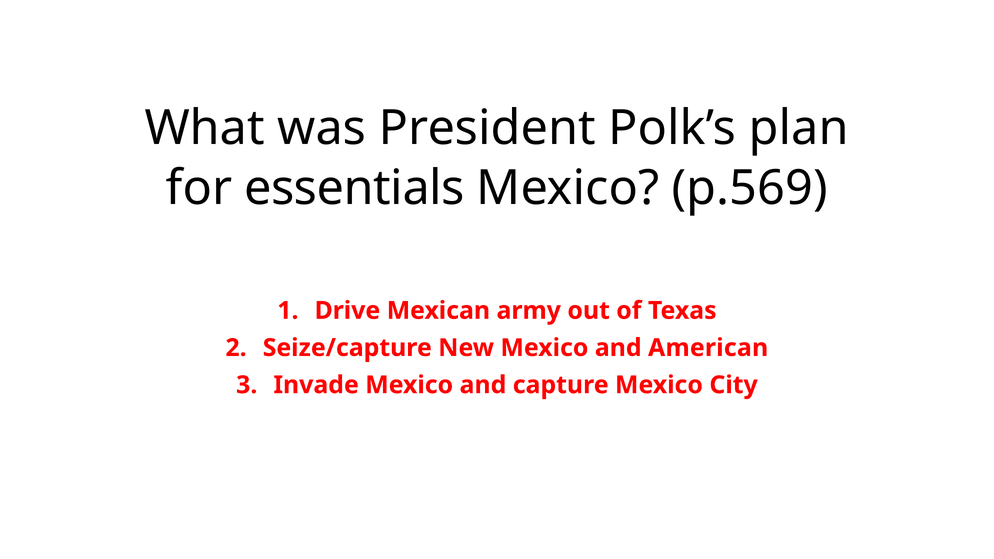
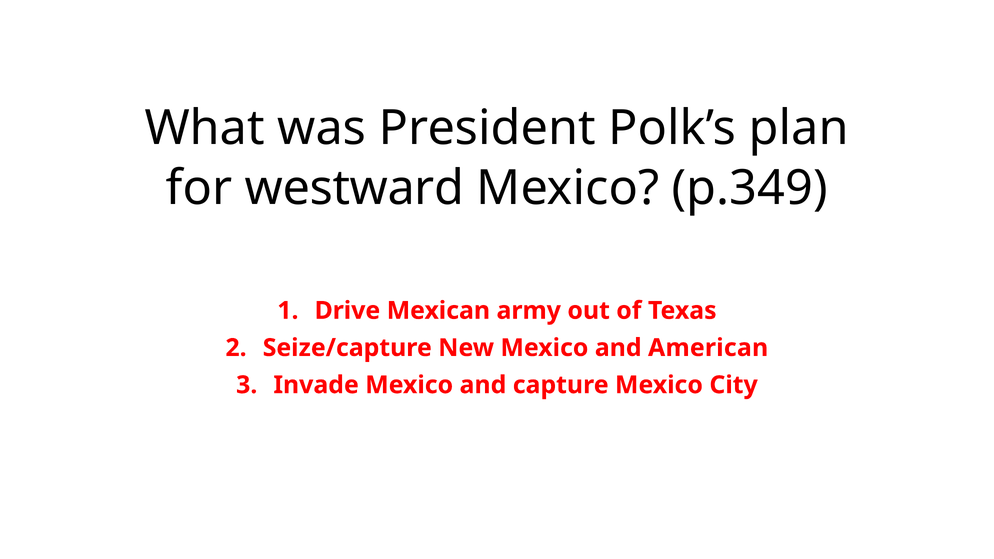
essentials: essentials -> westward (354, 188)
p.569: p.569 -> p.349 (750, 188)
